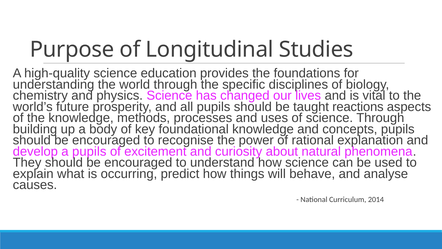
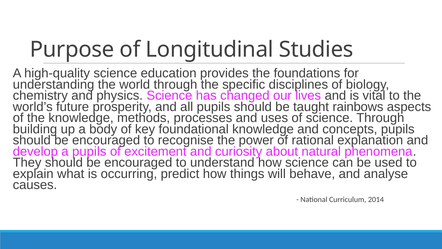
reactions: reactions -> rainbows (358, 107)
